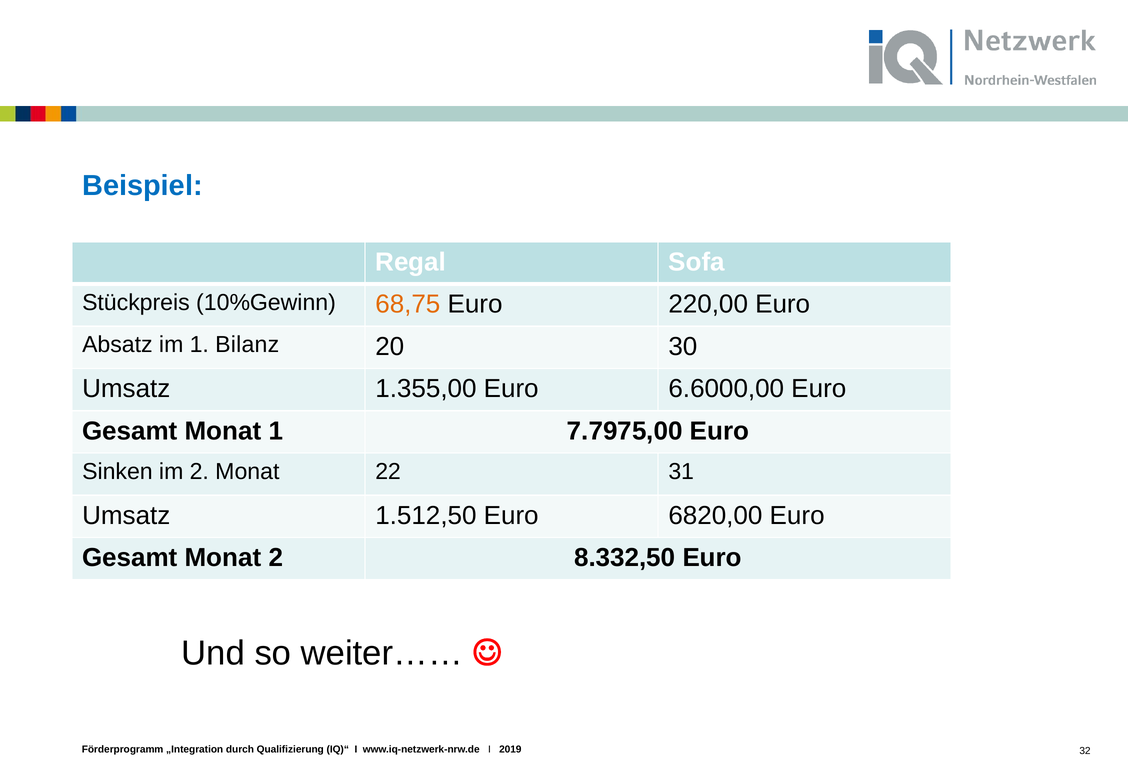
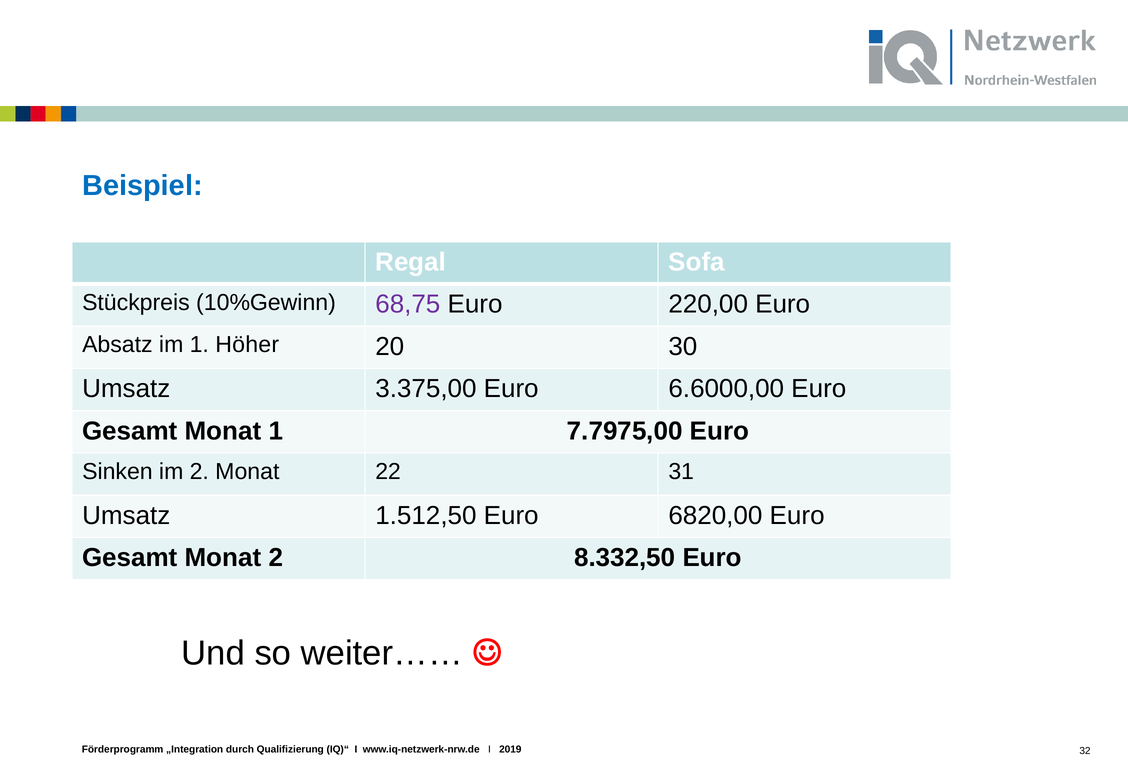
68,75 colour: orange -> purple (408, 304)
Bilanz: Bilanz -> Höher (247, 345)
1.355,00: 1.355,00 -> 3.375,00 (426, 389)
